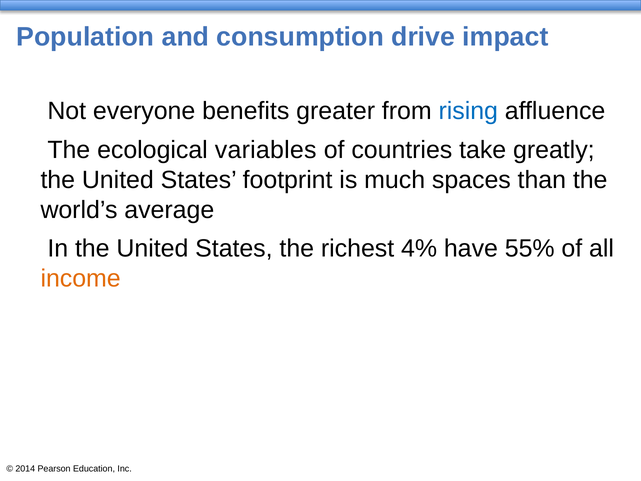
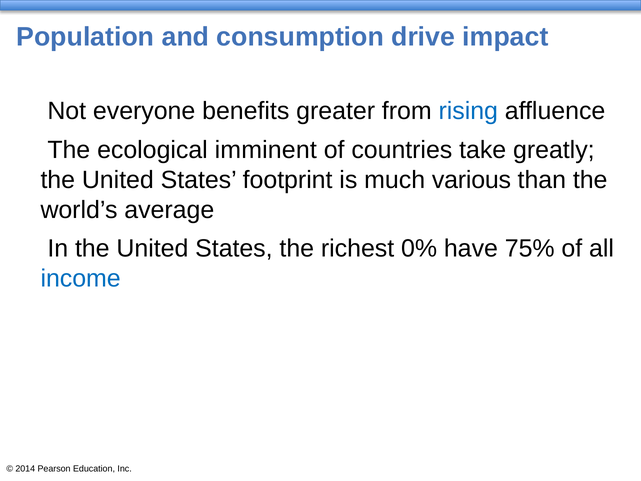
variables: variables -> imminent (266, 150)
spaces: spaces -> various (471, 180)
4%: 4% -> 0% (419, 249)
55%: 55% -> 75% (530, 249)
income colour: orange -> blue (81, 279)
